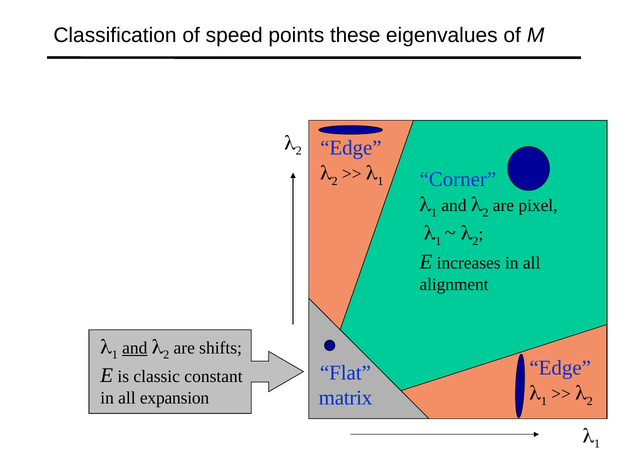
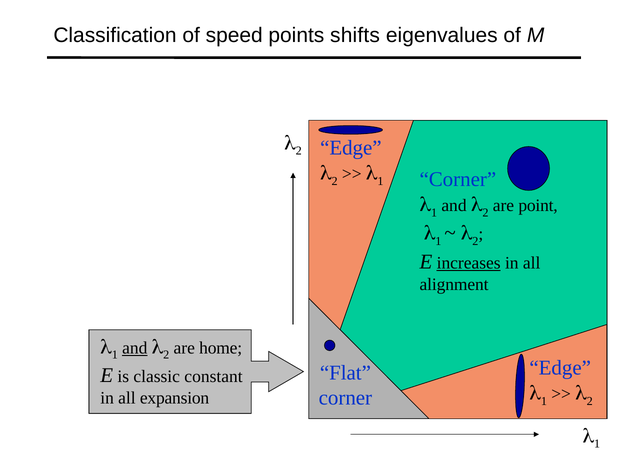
these: these -> shifts (355, 35)
pixel: pixel -> point (538, 206)
increases underline: none -> present (469, 263)
shifts: shifts -> home (221, 348)
matrix: matrix -> corner (345, 398)
